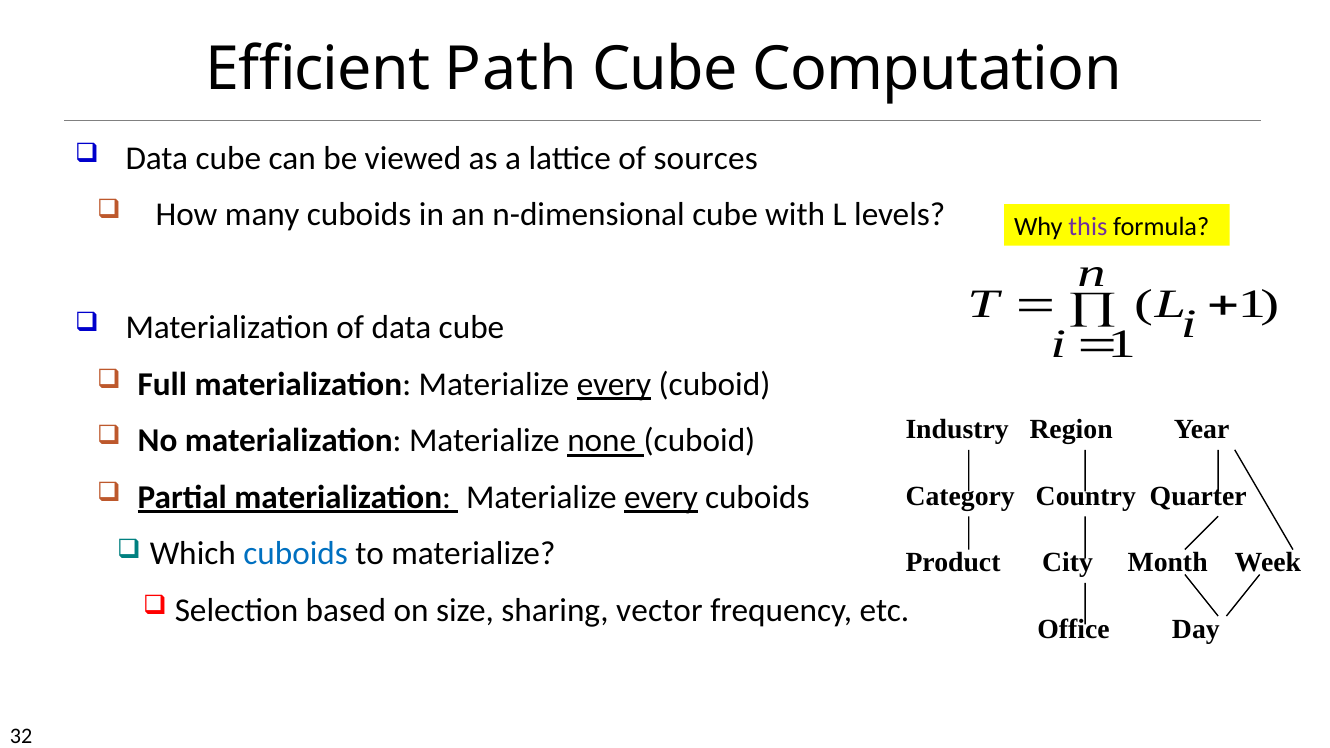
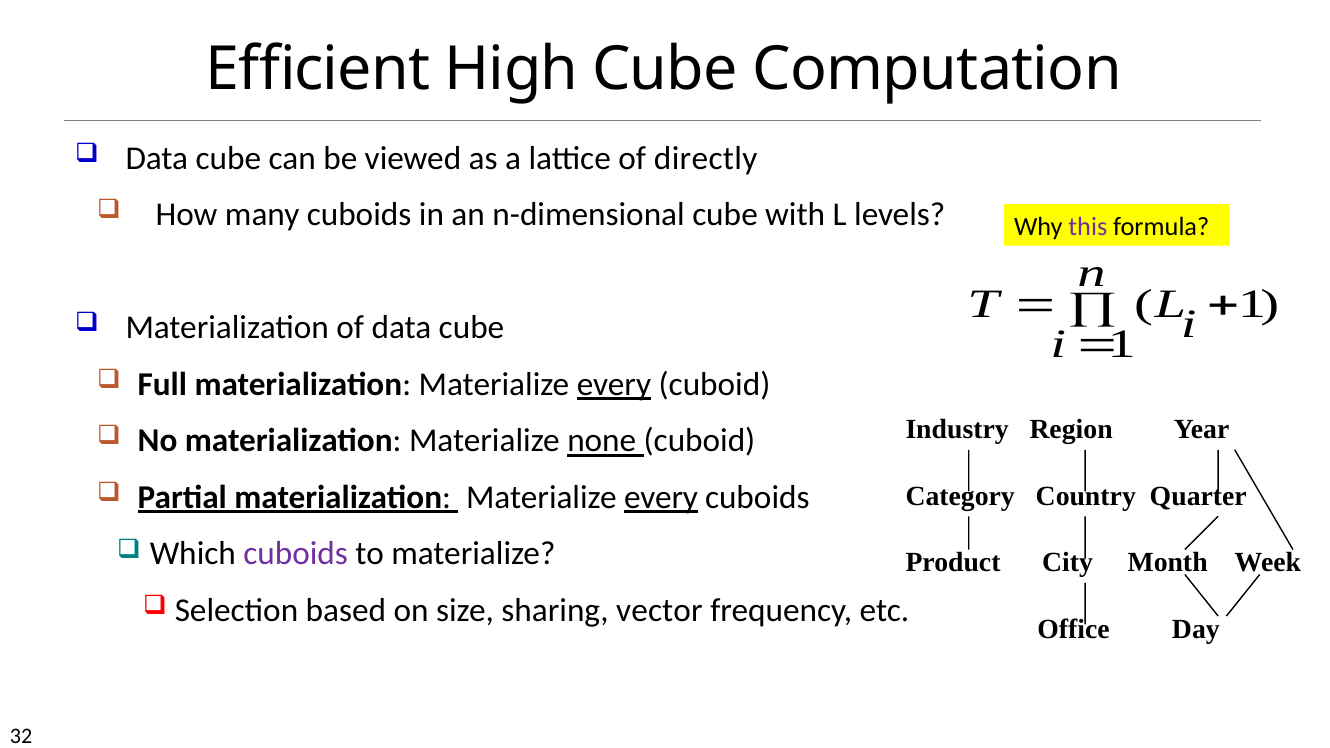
Path: Path -> High (511, 69)
sources: sources -> directly (706, 158)
cuboids colour: blue -> purple (296, 554)
